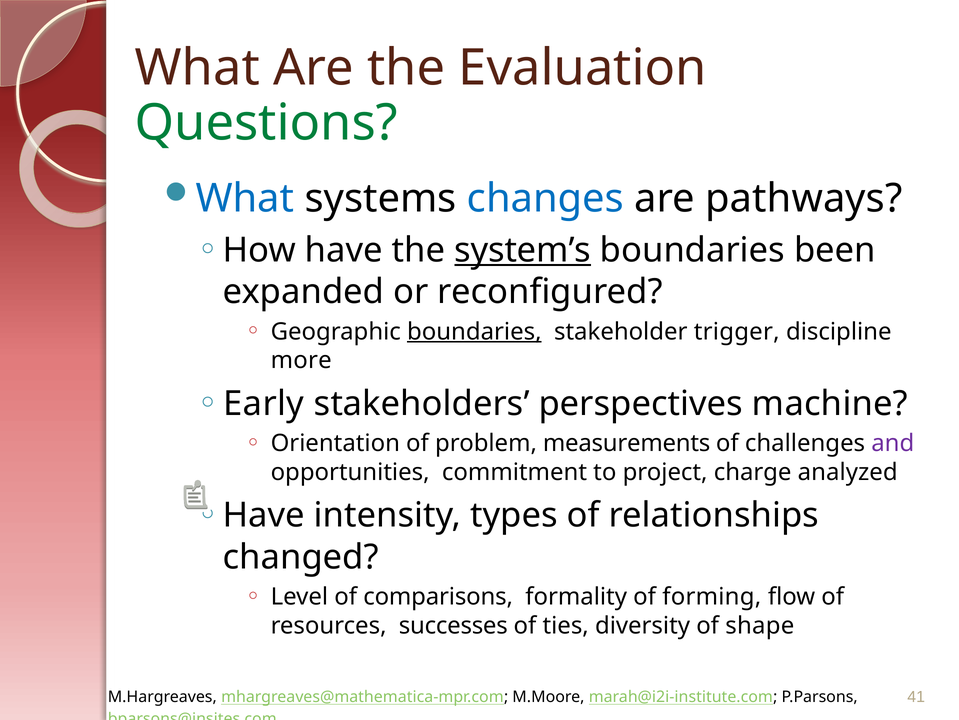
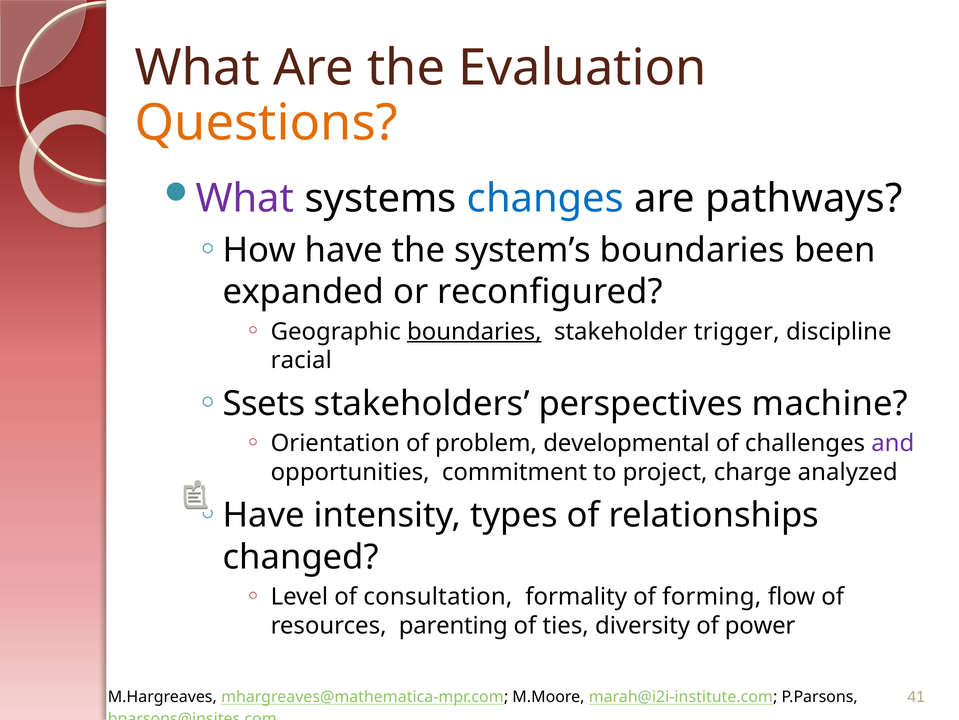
Questions colour: green -> orange (266, 123)
What colour: blue -> purple (245, 198)
system’s underline: present -> none (523, 250)
more: more -> racial (301, 360)
Early: Early -> Ssets (264, 403)
measurements: measurements -> developmental (627, 443)
comparisons: comparisons -> consultation (438, 596)
successes: successes -> parenting (453, 625)
shape: shape -> power (760, 625)
